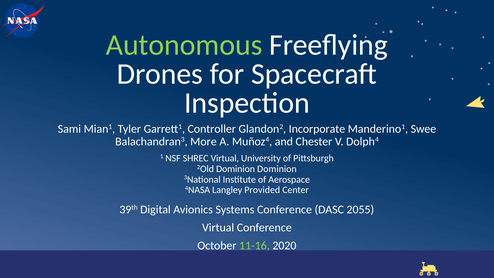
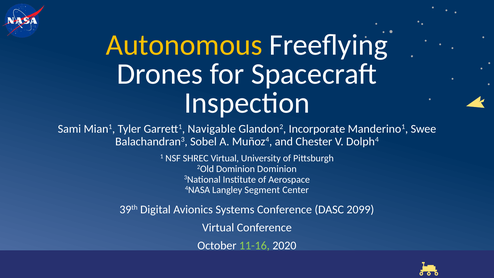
Autonomous colour: light green -> yellow (184, 45)
Controller: Controller -> Navigable (212, 129)
More: More -> Sobel (203, 142)
Provided: Provided -> Segment (262, 190)
2055: 2055 -> 2099 (360, 209)
